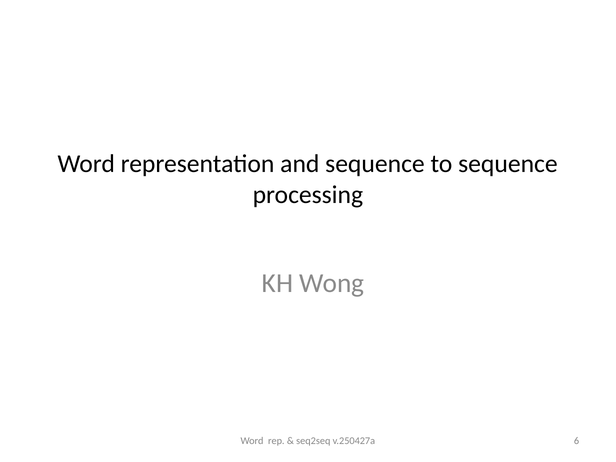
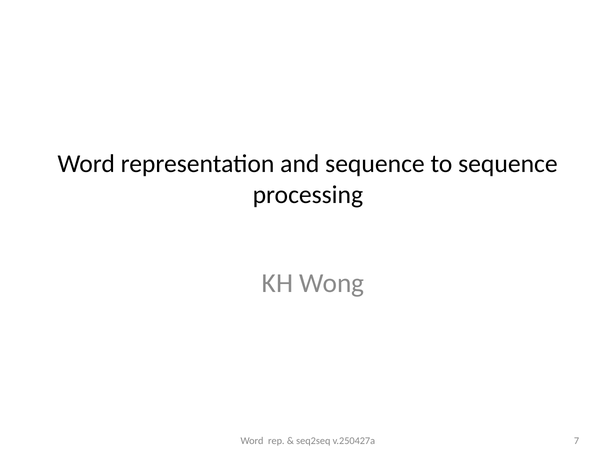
6: 6 -> 7 (576, 441)
